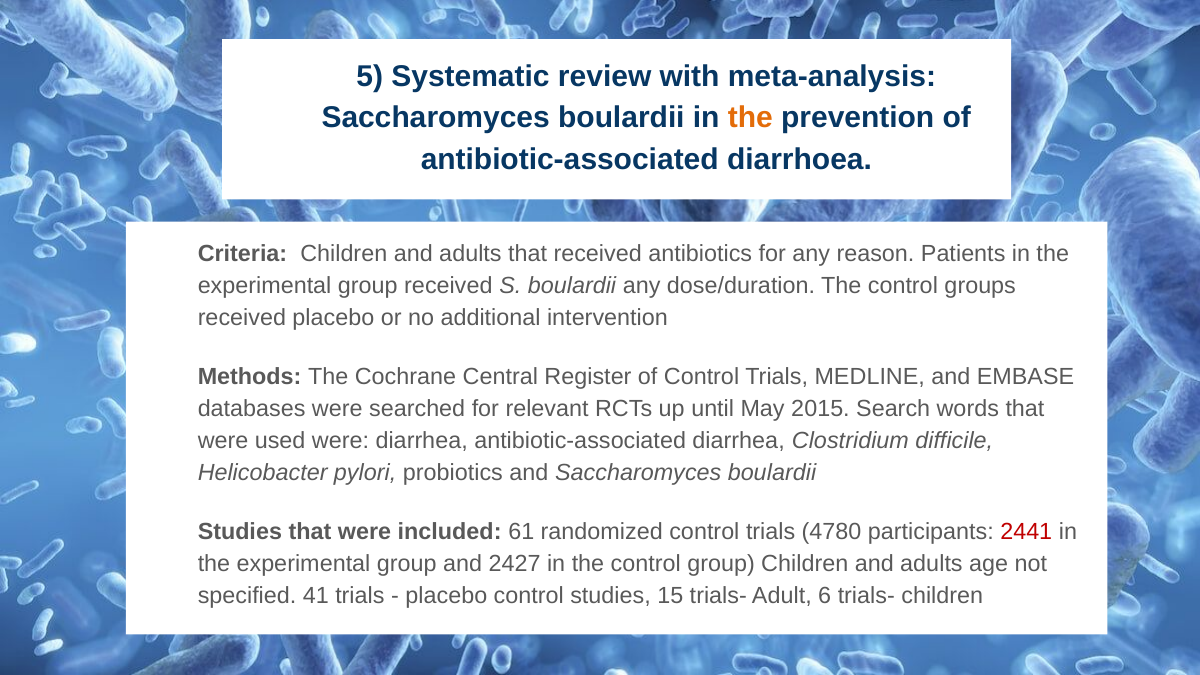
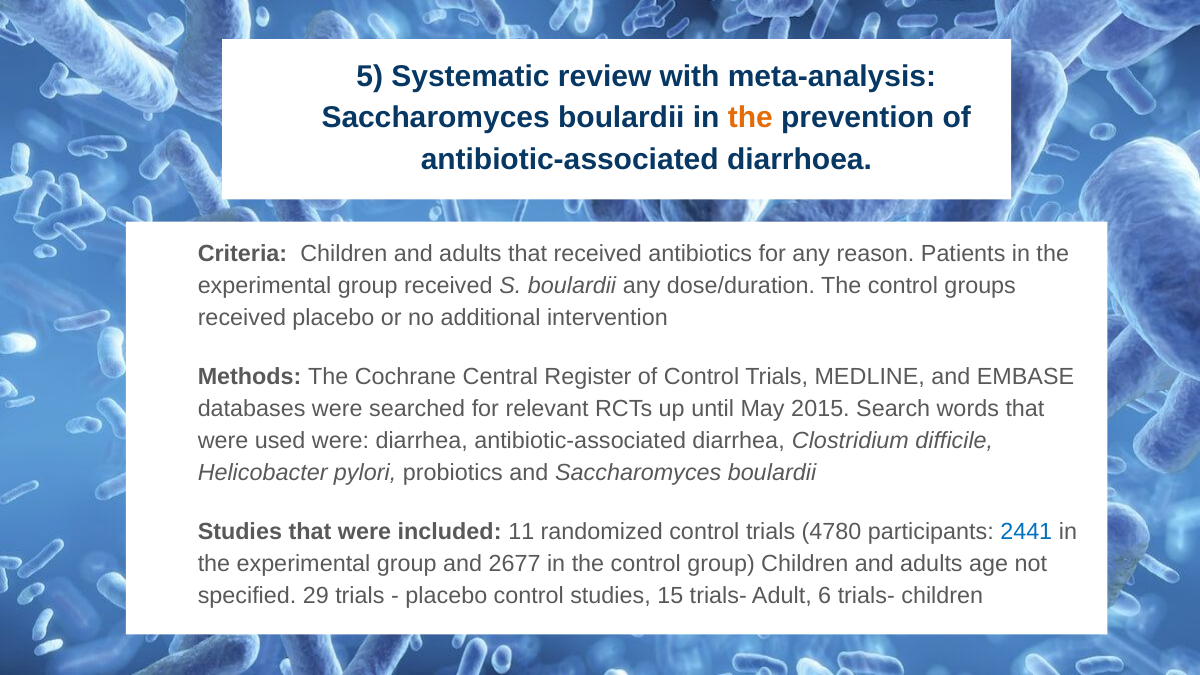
61: 61 -> 11 (521, 532)
2441 colour: red -> blue (1026, 532)
2427: 2427 -> 2677 (515, 564)
41: 41 -> 29 (316, 596)
